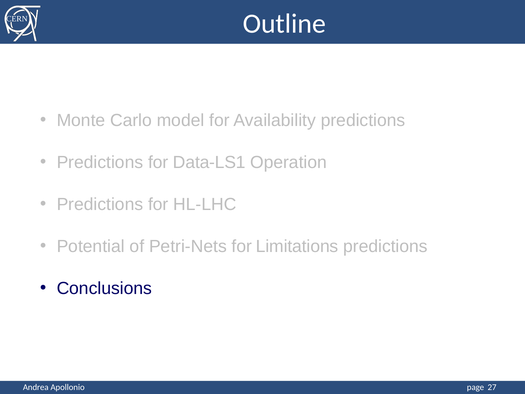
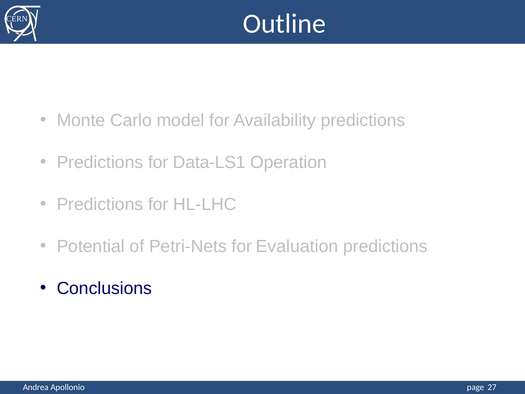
Limitations: Limitations -> Evaluation (297, 246)
